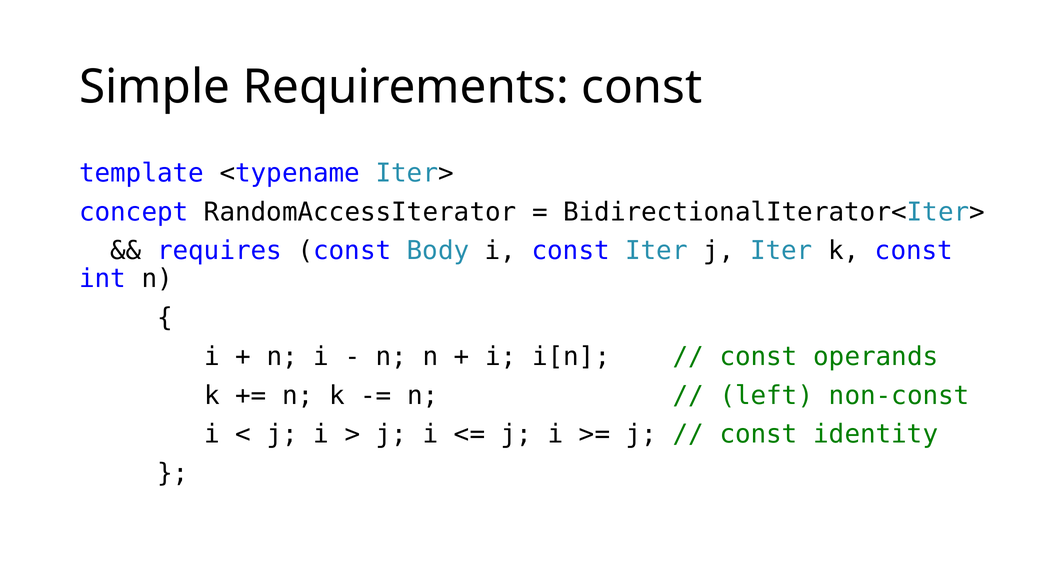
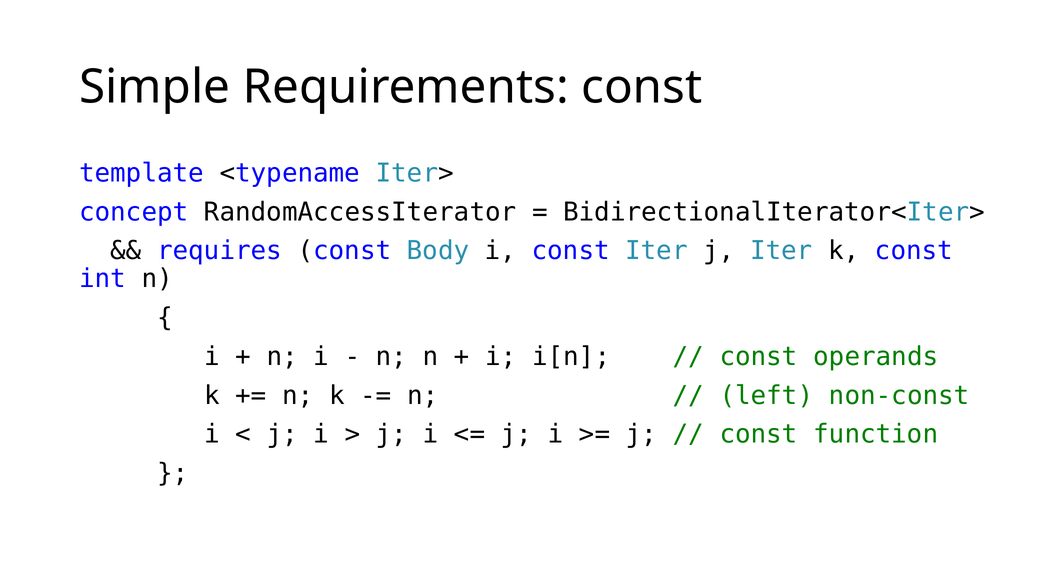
identity: identity -> function (876, 434)
